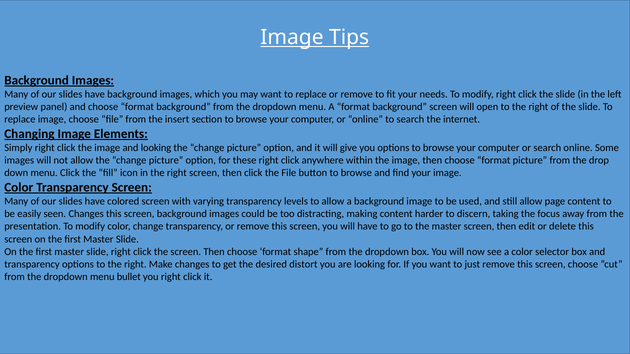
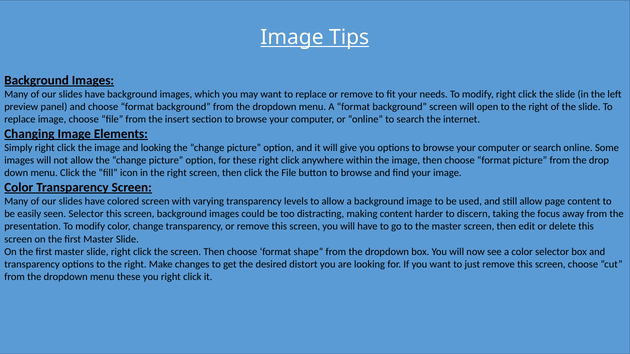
seen Changes: Changes -> Selector (86, 214)
menu bullet: bullet -> these (129, 277)
